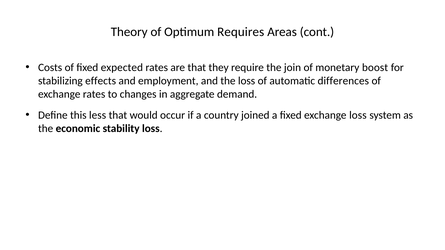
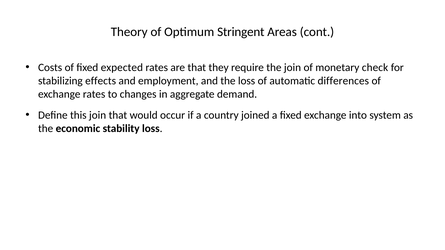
Requires: Requires -> Stringent (241, 32)
boost: boost -> check (375, 68)
this less: less -> join (98, 115)
exchange loss: loss -> into (358, 115)
